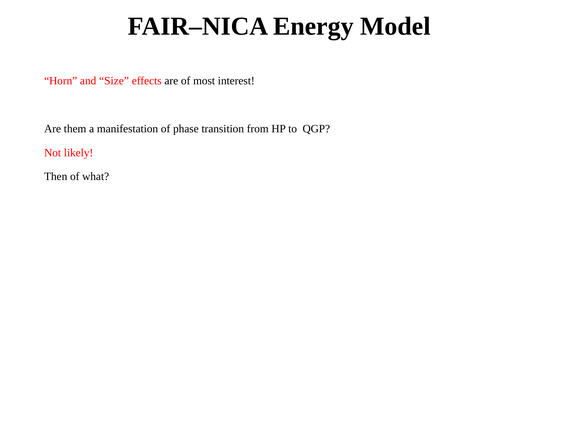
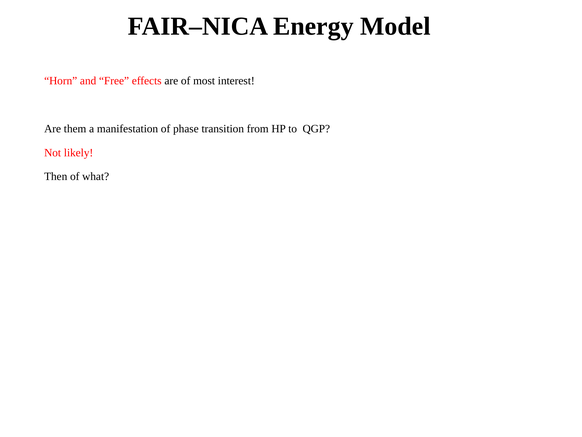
Size: Size -> Free (114, 81)
